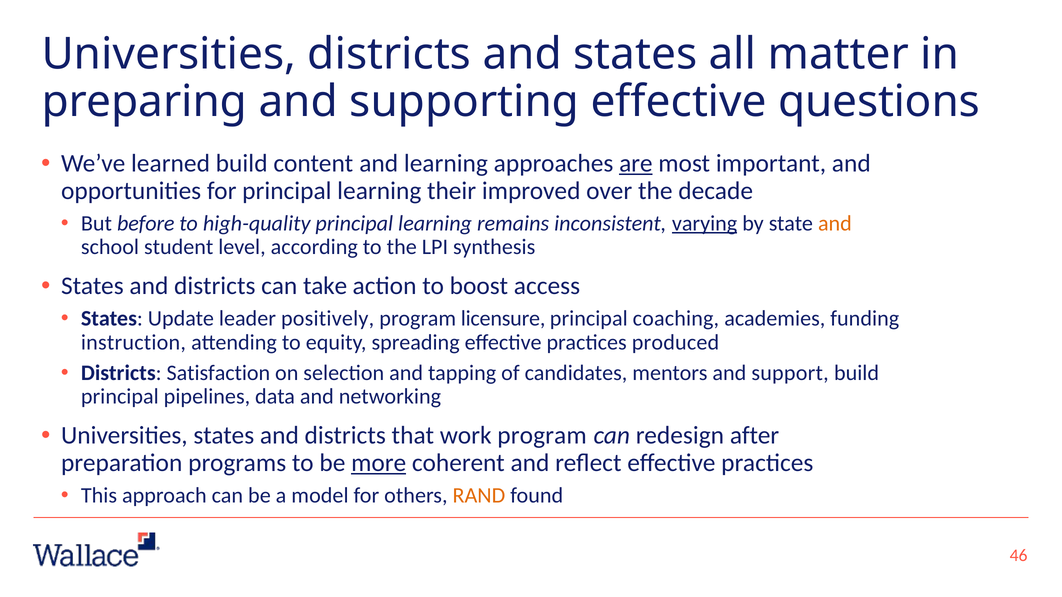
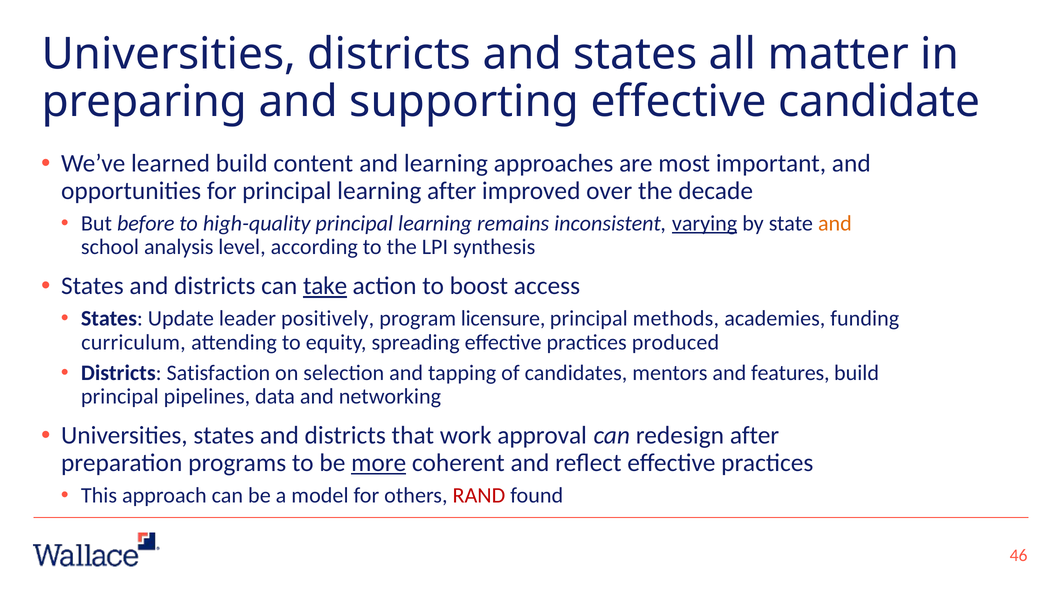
questions: questions -> candidate (879, 102)
are underline: present -> none (636, 164)
learning their: their -> after (452, 191)
student: student -> analysis (179, 247)
take underline: none -> present (325, 286)
coaching: coaching -> methods (676, 319)
instruction: instruction -> curriculum (133, 342)
support: support -> features (790, 373)
work program: program -> approval (542, 436)
RAND colour: orange -> red (479, 496)
